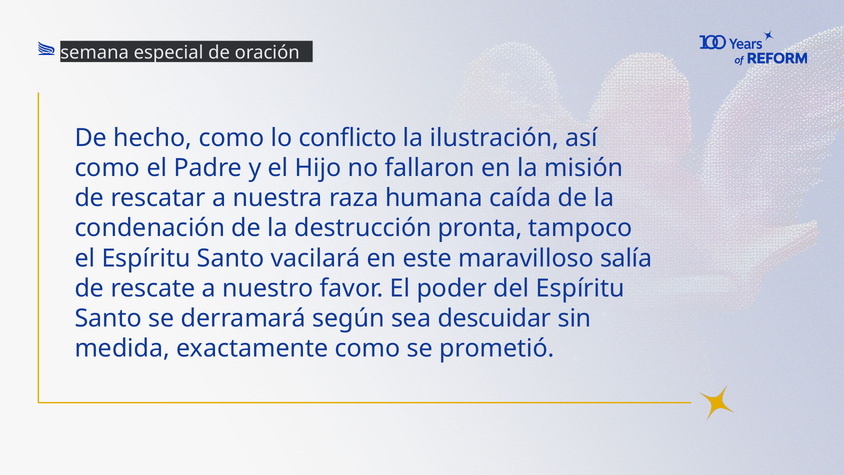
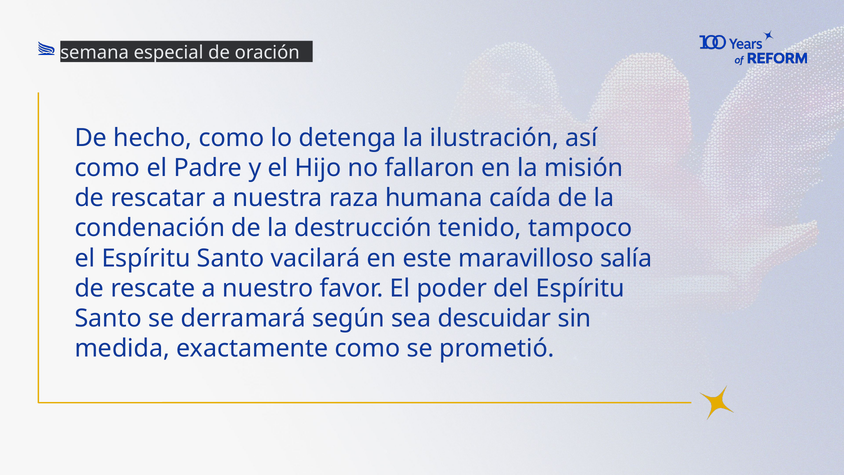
conflicto: conflicto -> detenga (348, 138)
pronta: pronta -> tenido (480, 228)
